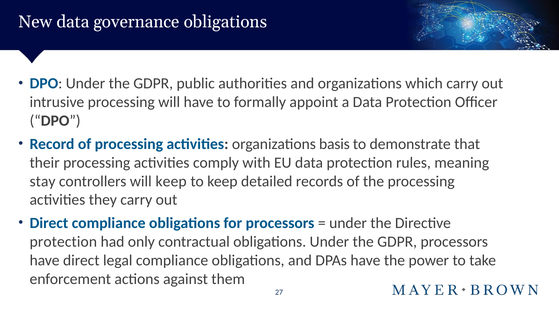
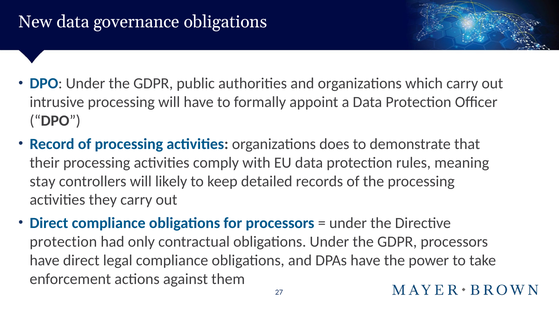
basis: basis -> does (334, 144)
will keep: keep -> likely (171, 181)
